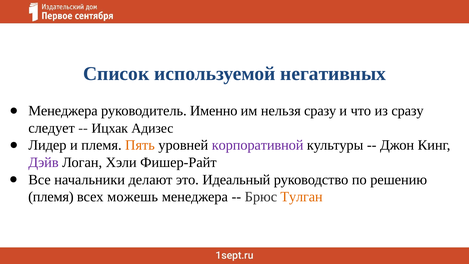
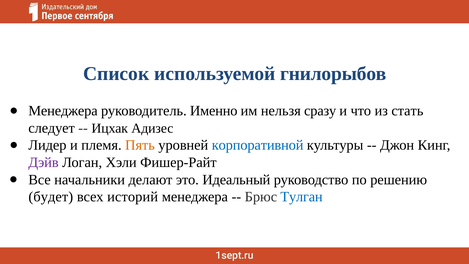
негативных: негативных -> гнилорыбов (333, 74)
из сразу: сразу -> стать (407, 111)
корпоративной colour: purple -> blue (258, 145)
племя: племя -> будет (51, 197)
можешь: можешь -> историй (133, 197)
Тулган colour: orange -> blue (302, 197)
